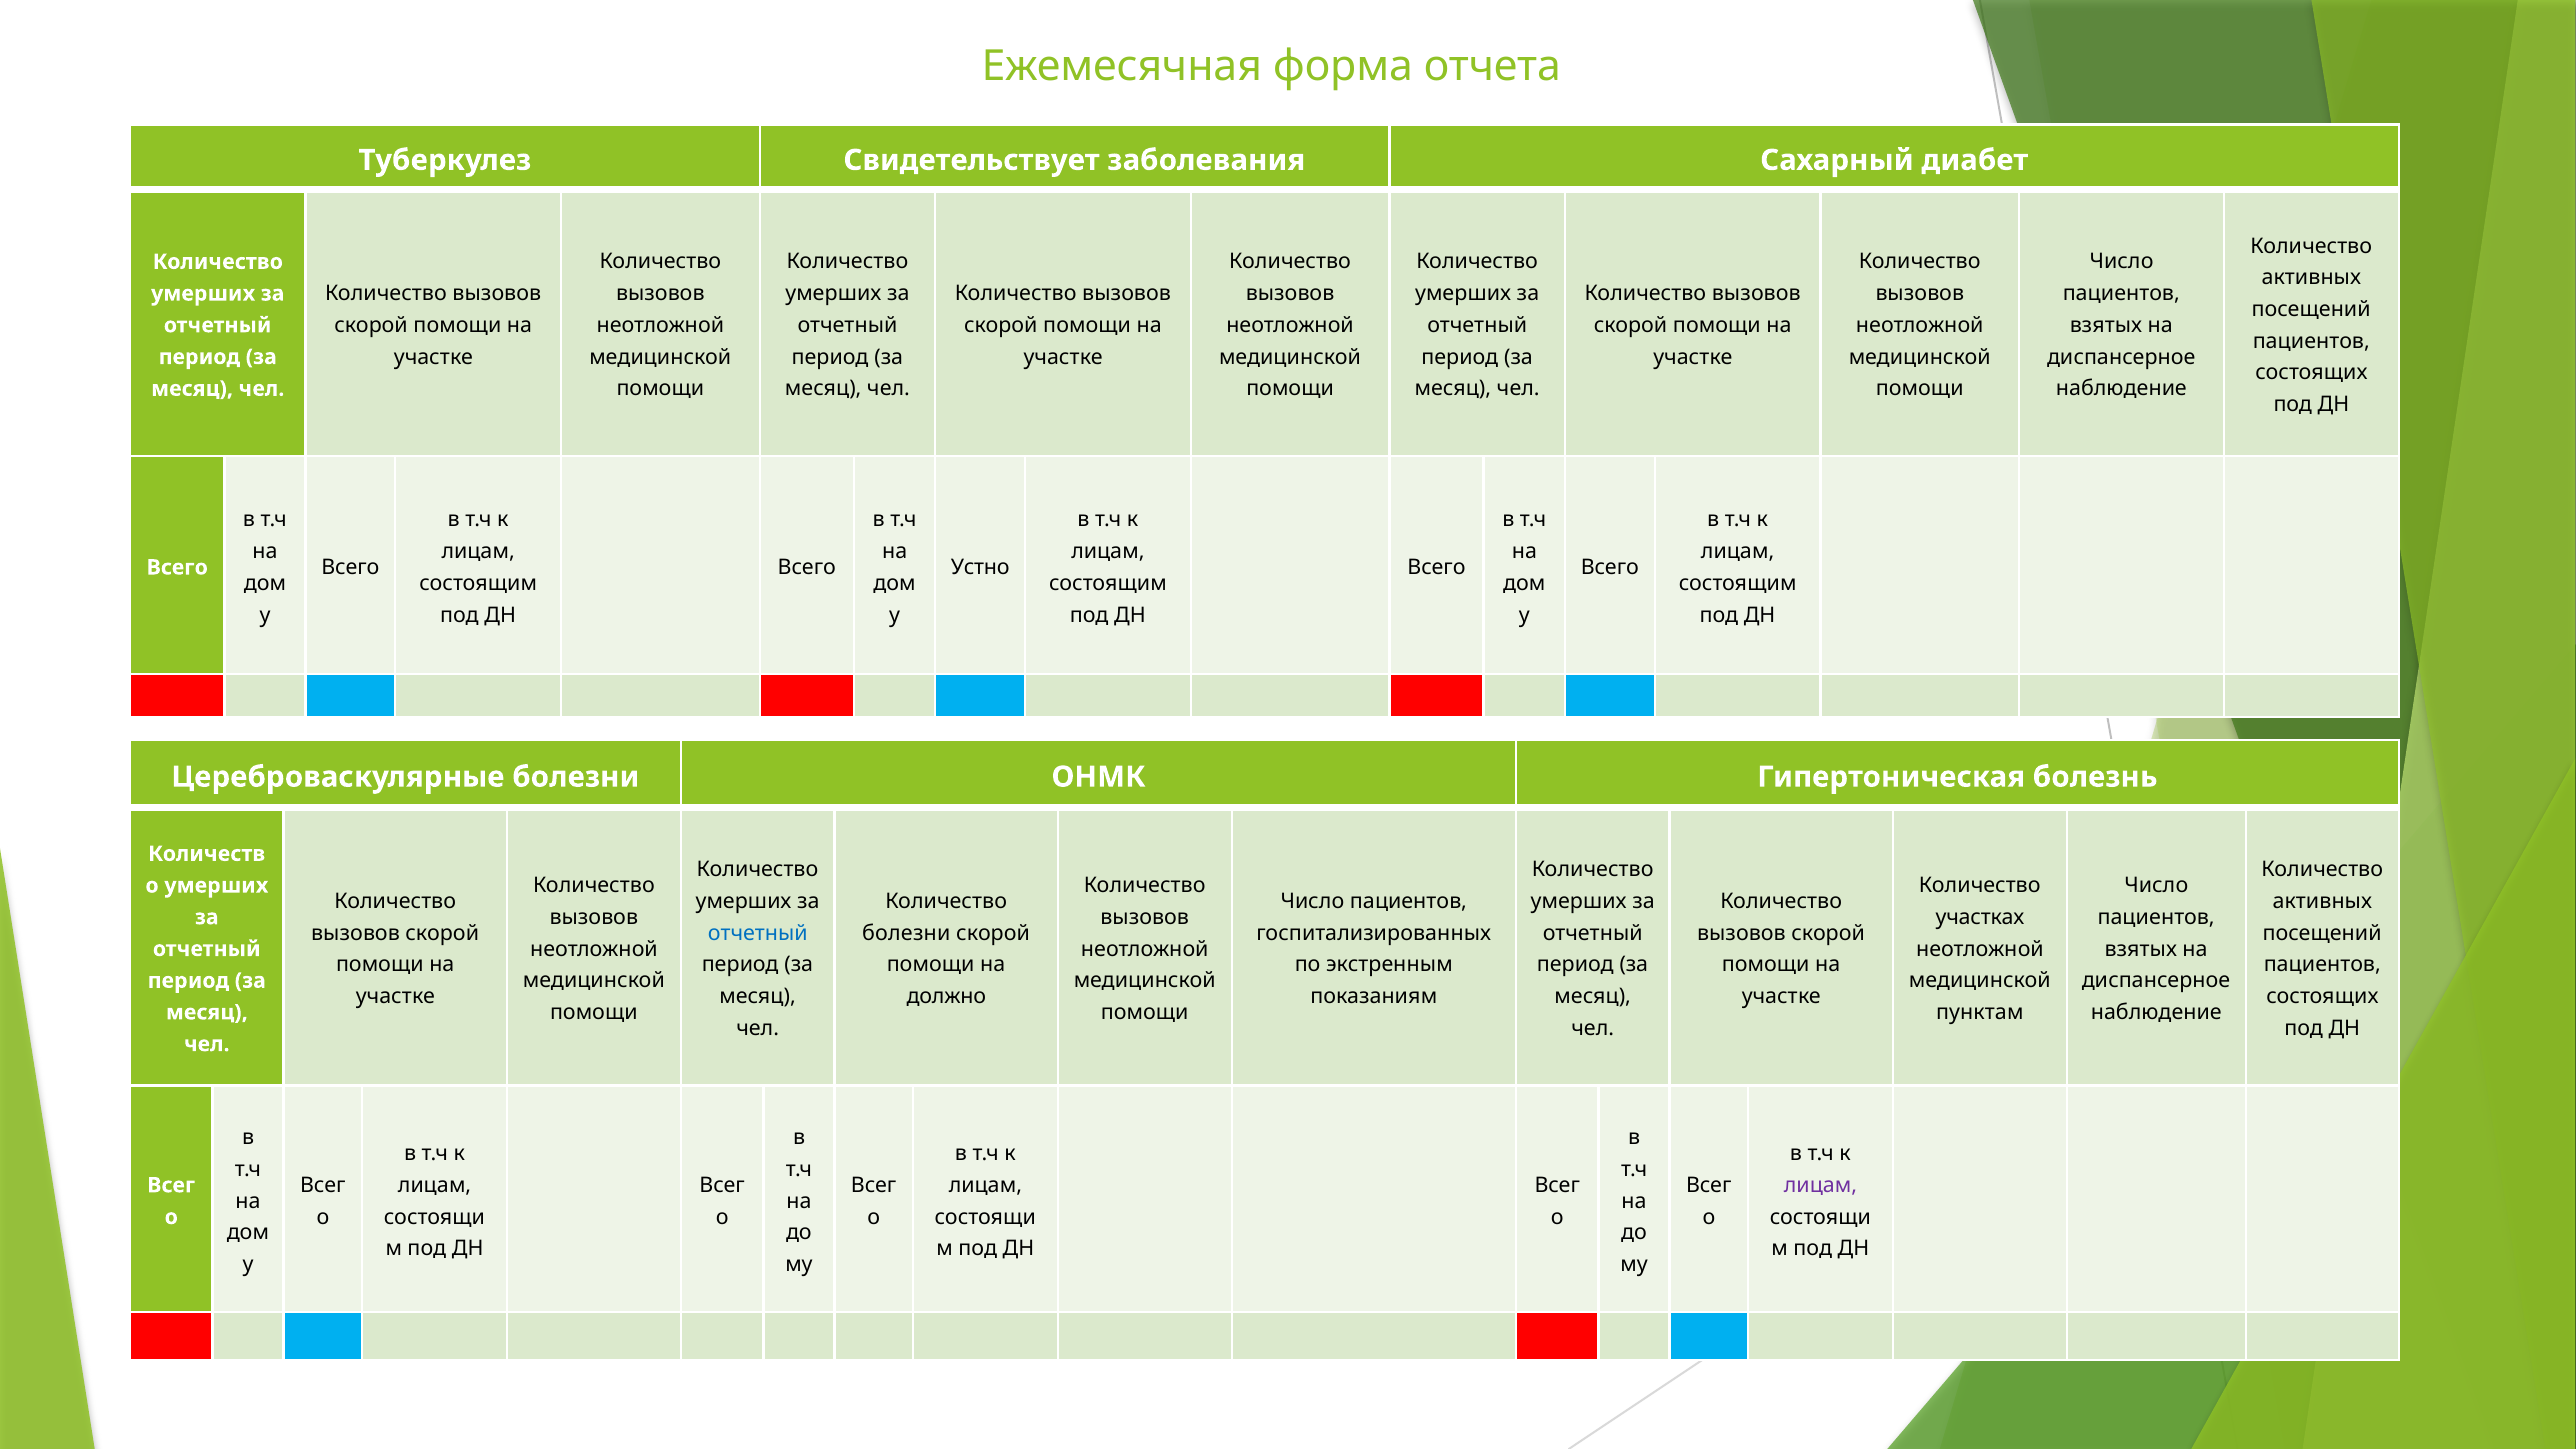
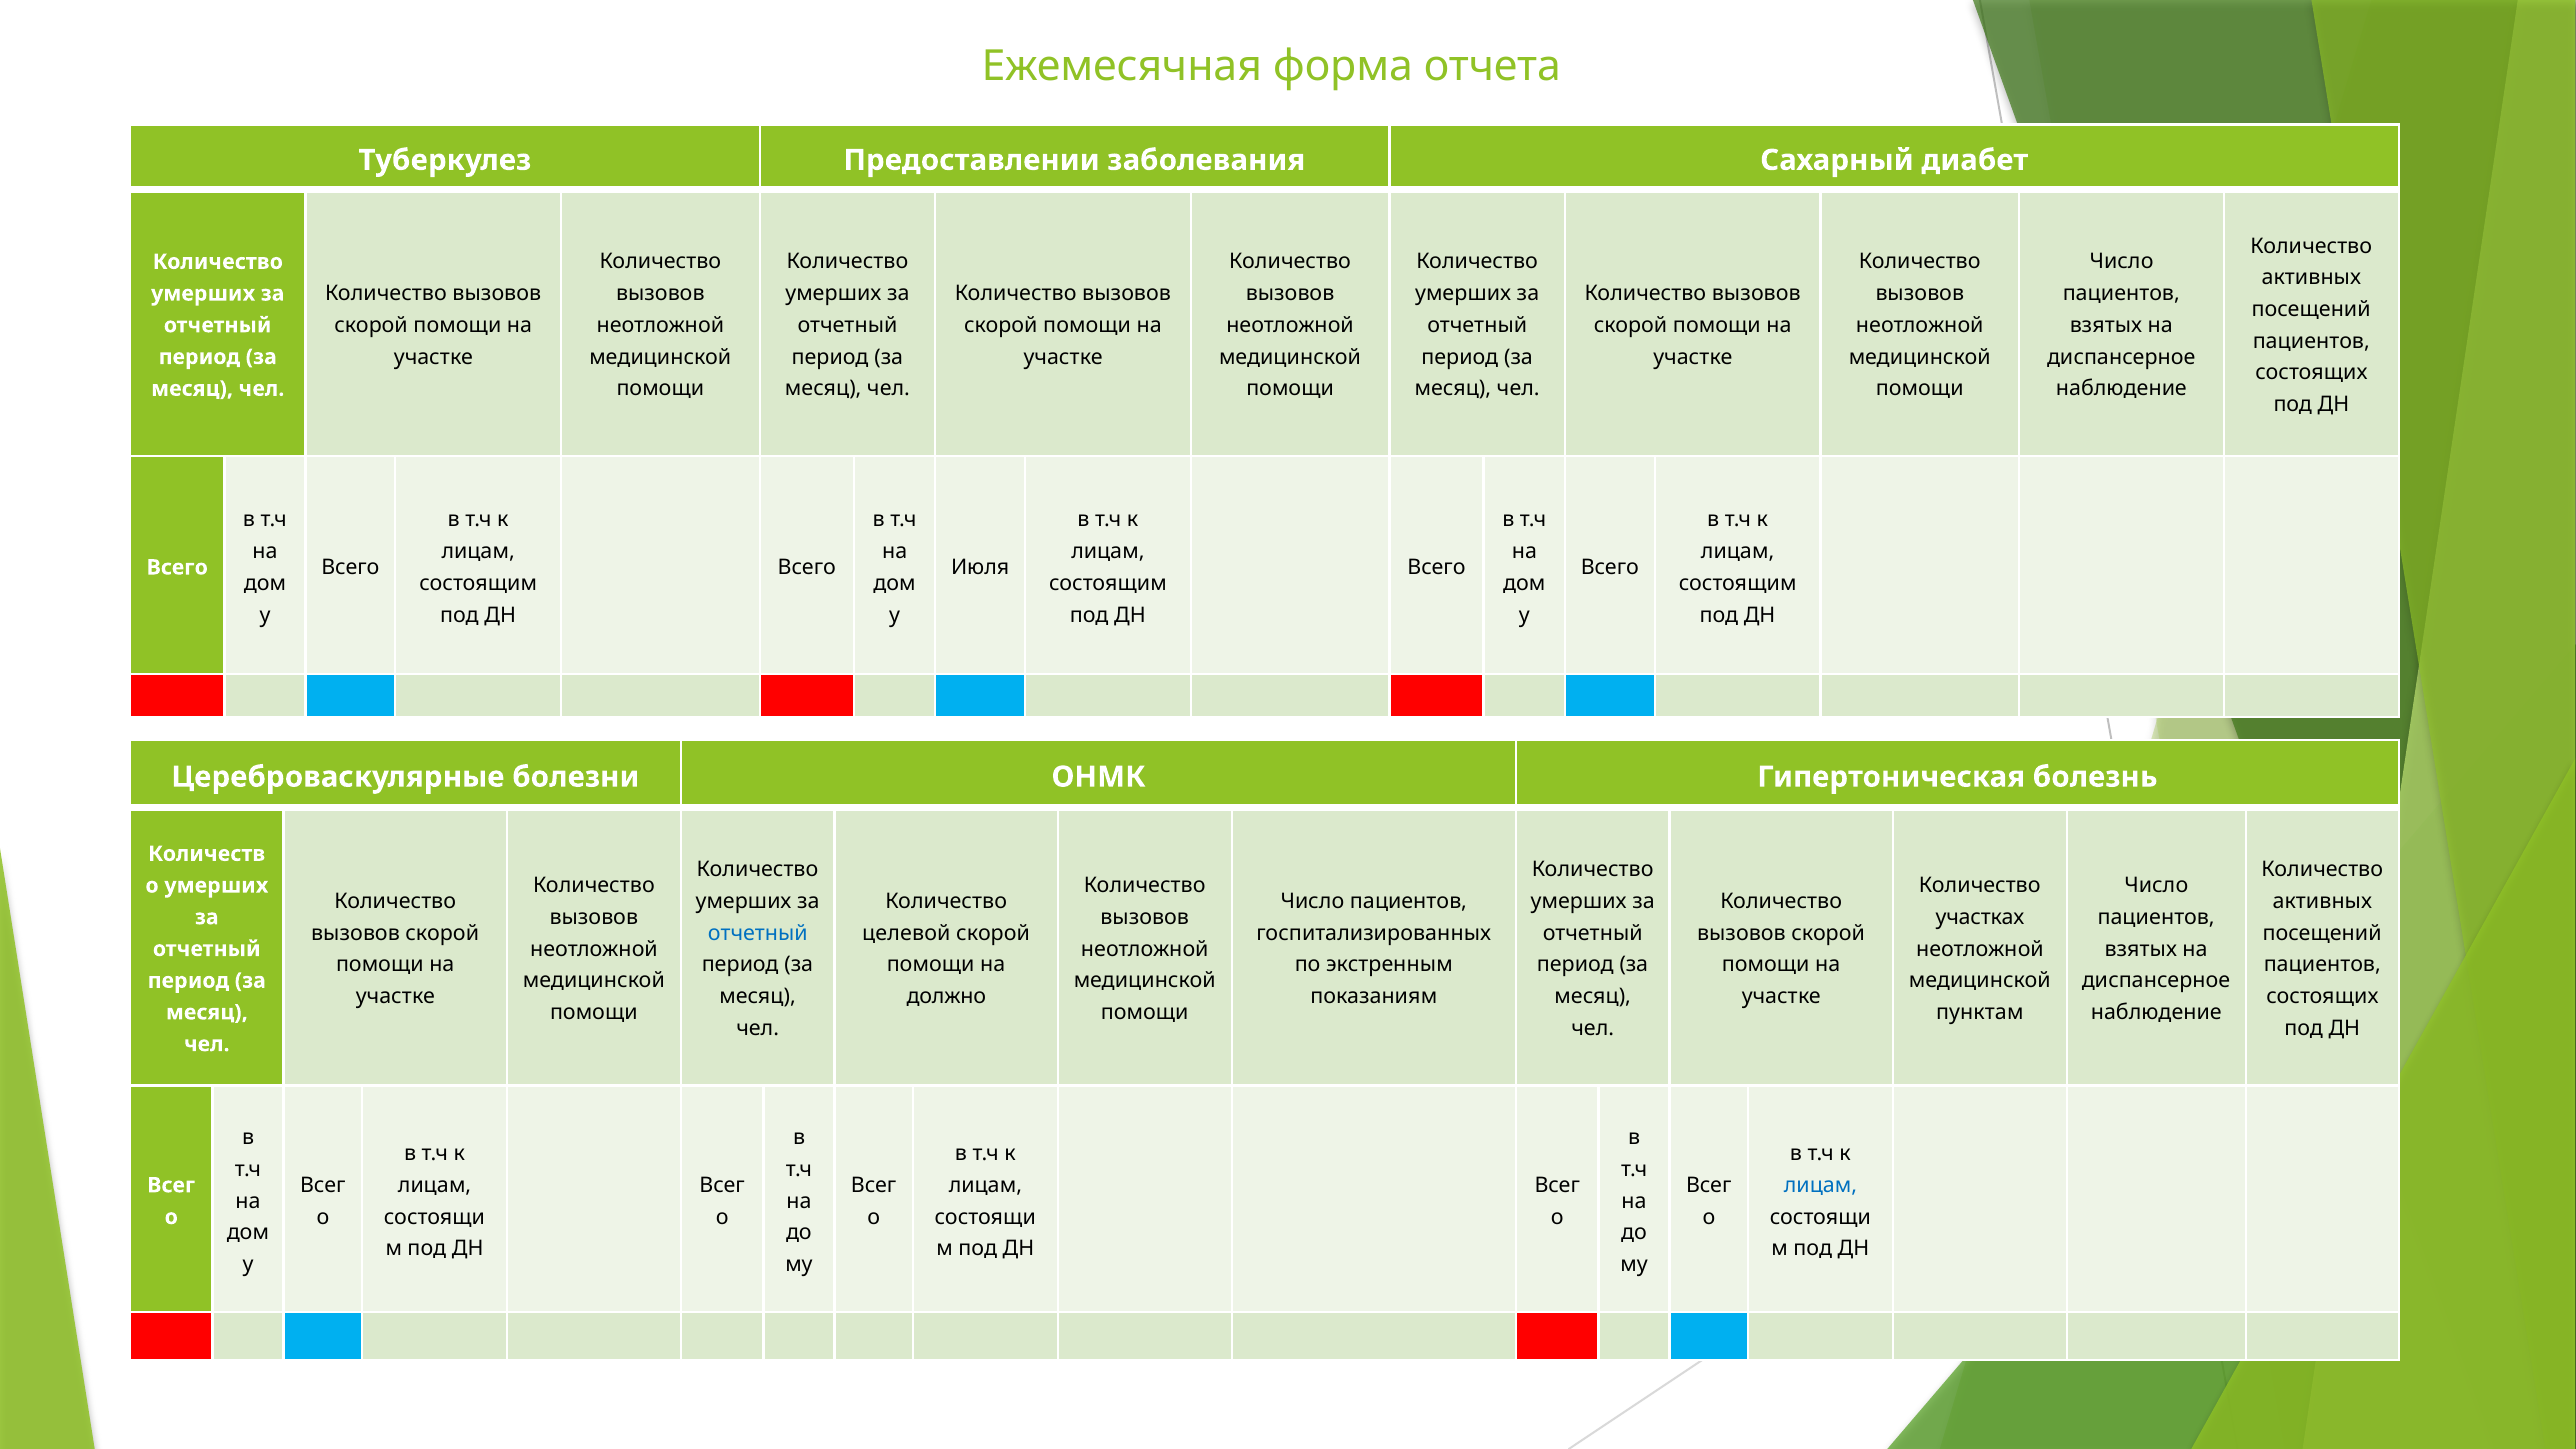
Свидетельствует: Свидетельствует -> Предоставлении (972, 160)
Устно: Устно -> Июля (980, 567)
болезни: болезни -> целевой (906, 933)
лицам colour: purple -> blue (1821, 1185)
